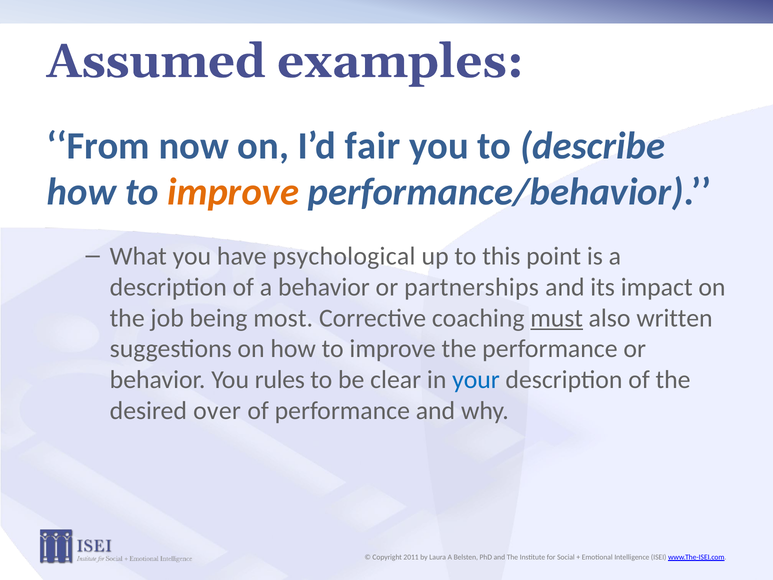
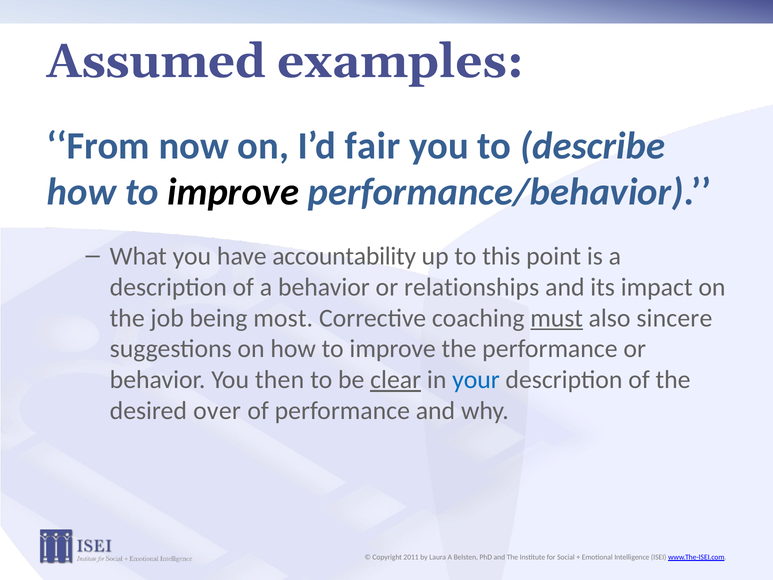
improve colour: orange -> black (233, 192)
psychological: psychological -> accountability (344, 256)
partnerships: partnerships -> relationships (472, 287)
written: written -> sincere (674, 318)
rules: rules -> then (280, 380)
clear underline: none -> present (396, 380)
